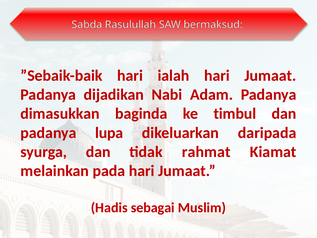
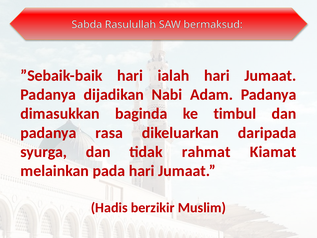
lupa: lupa -> rasa (109, 133)
sebagai: sebagai -> berzikir (153, 208)
